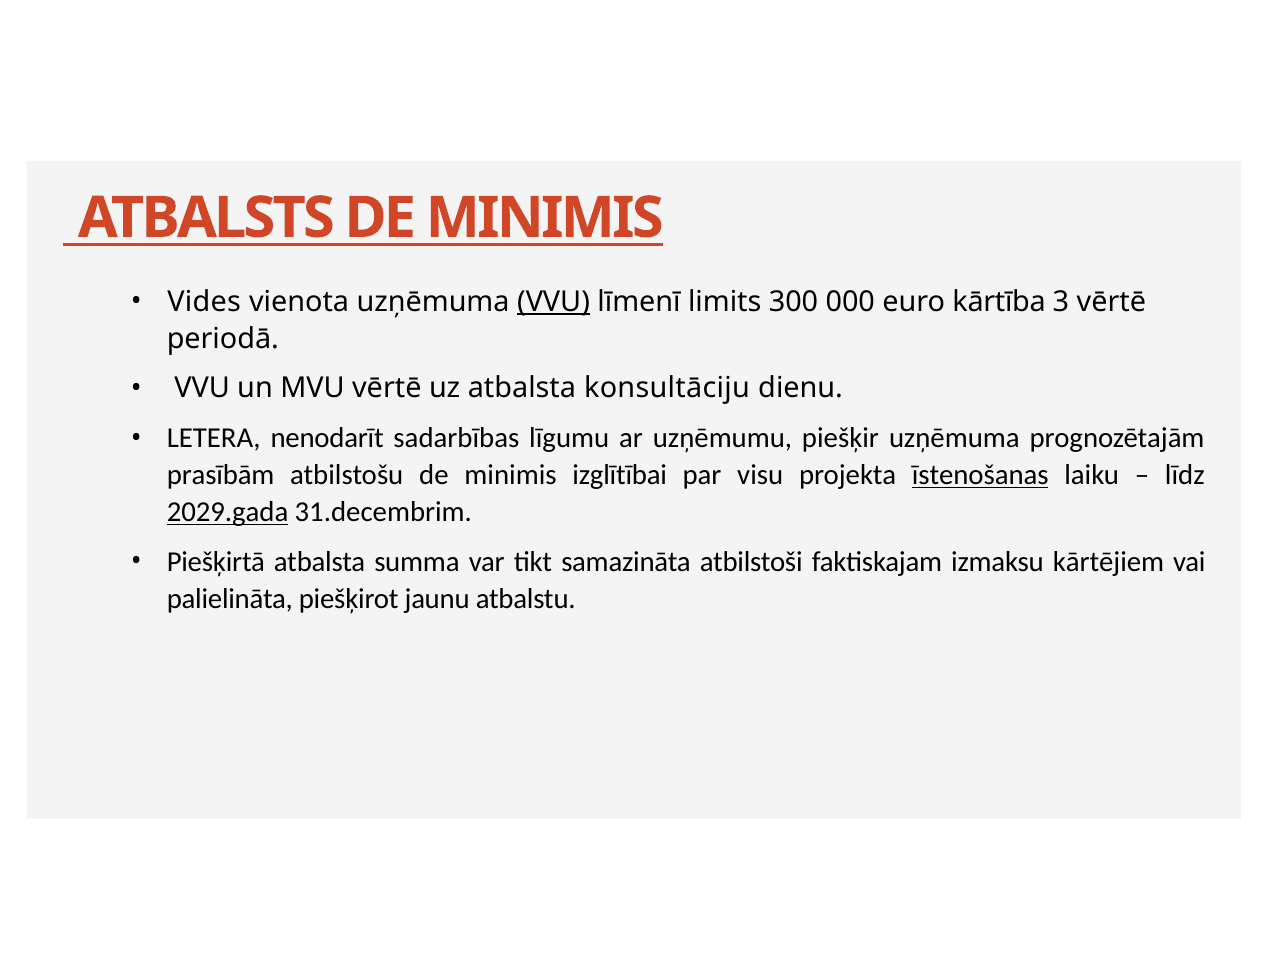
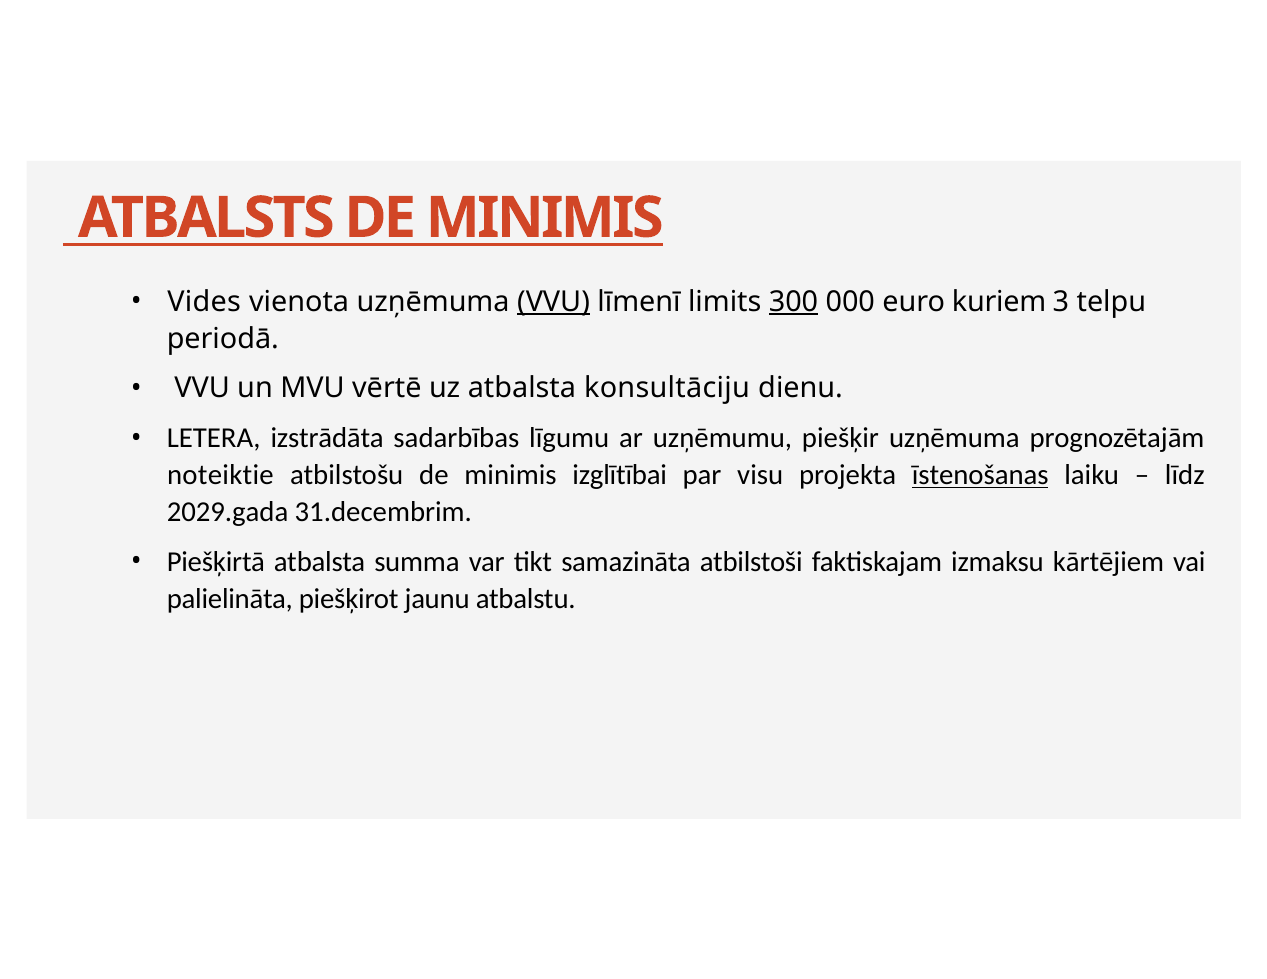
300 underline: none -> present (793, 302)
kārtība: kārtība -> kuriem (999, 302)
3 vērtē: vērtē -> telpu (1111, 302)
nenodarīt: nenodarīt -> izstrādāta (327, 438)
prasībām: prasībām -> noteiktie (220, 475)
2029.gada underline: present -> none (228, 512)
